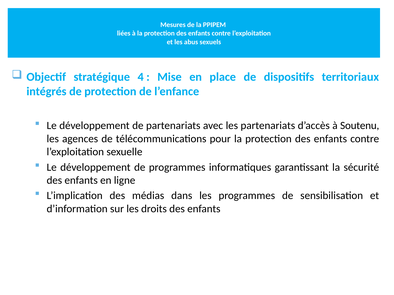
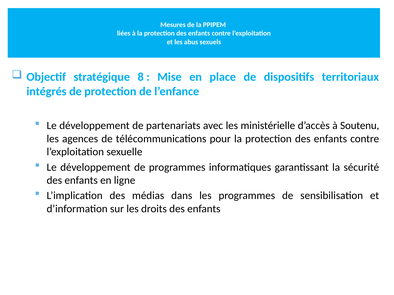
4: 4 -> 8 (141, 77)
les partenariats: partenariats -> ministérielle (268, 126)
